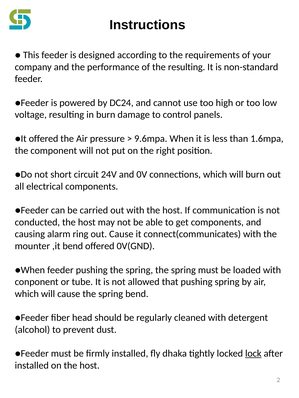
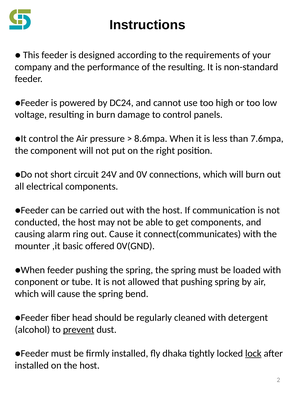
●It offered: offered -> control (43, 139)
9.6mpa: 9.6mpa -> 8.6mpa (151, 139)
1.6mpa: 1.6mpa -> 7.6mpa (267, 139)
,it bend: bend -> basic (73, 246)
prevent underline: none -> present (79, 330)
